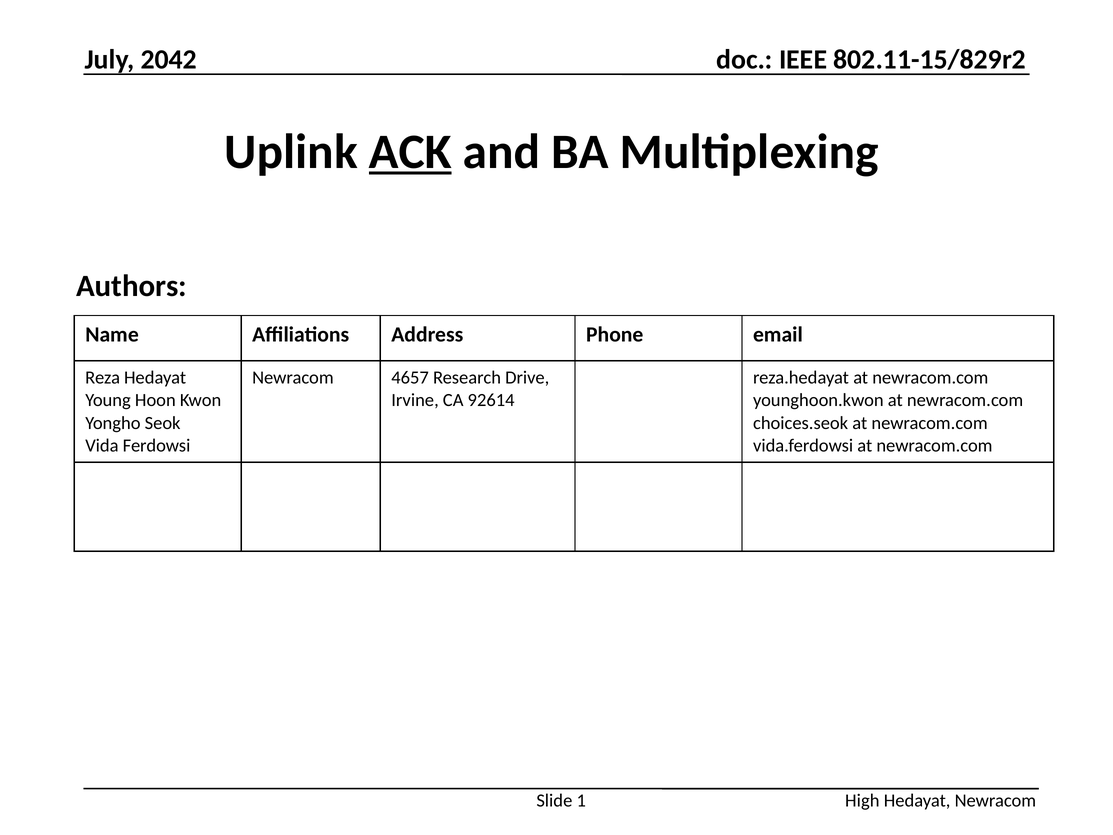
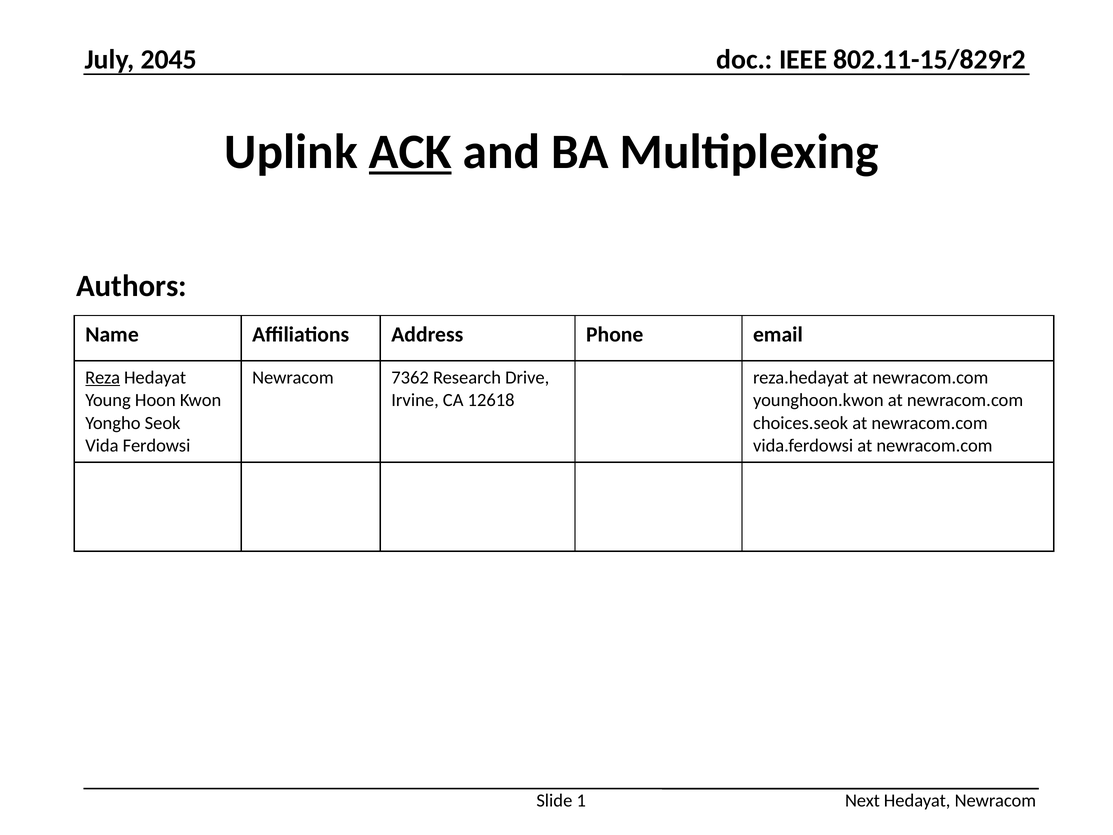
2042: 2042 -> 2045 (169, 59)
Reza underline: none -> present (103, 378)
4657: 4657 -> 7362 (410, 378)
92614: 92614 -> 12618 (491, 400)
High: High -> Next (862, 801)
